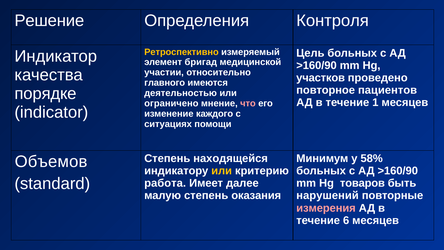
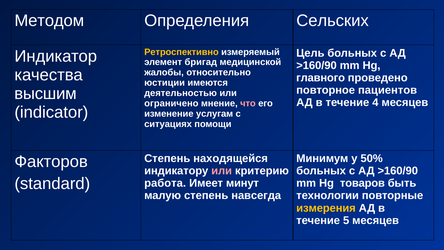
Решение: Решение -> Методом (49, 21)
Контроля: Контроля -> Сельских (333, 21)
участии: участии -> жалобы (164, 73)
участков: участков -> главного (321, 78)
главного: главного -> юстиции (165, 83)
порядке: порядке -> высшим (45, 93)
1: 1 -> 4 (375, 102)
каждого: каждого -> услугам (215, 114)
58%: 58% -> 50% (372, 158)
Объемов: Объемов -> Факторов (51, 162)
или colour: yellow -> pink (222, 171)
далее: далее -> минут (242, 183)
оказания: оказания -> навсегда (256, 195)
нарушений: нарушений -> технологии (328, 195)
измерения colour: pink -> yellow (326, 208)
6: 6 -> 5 (346, 220)
